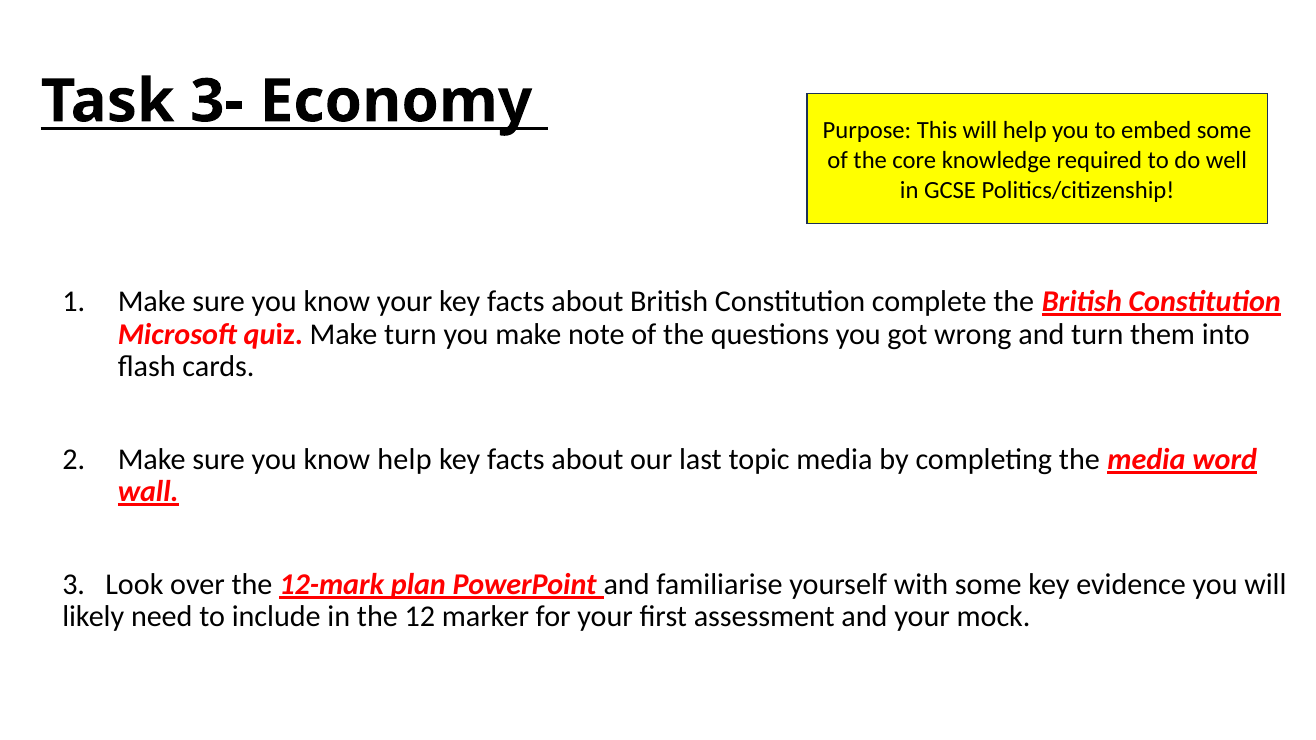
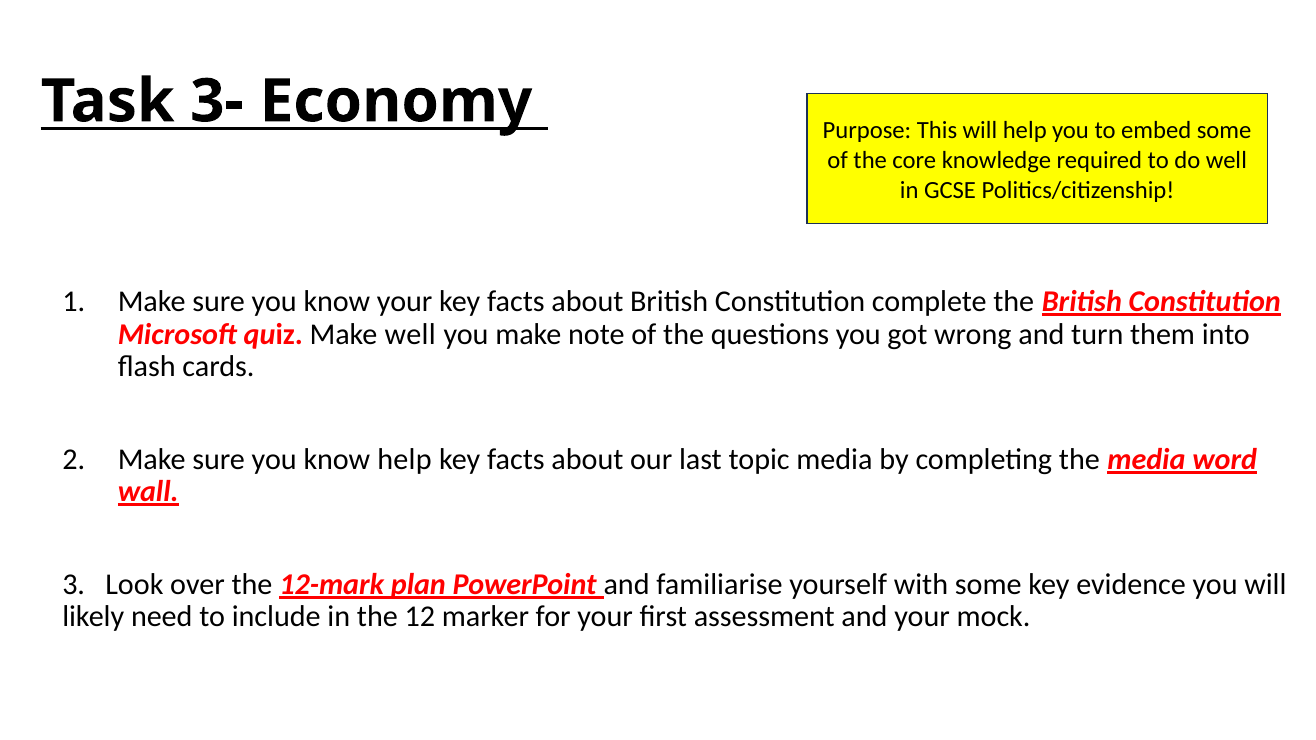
Make turn: turn -> well (410, 334)
